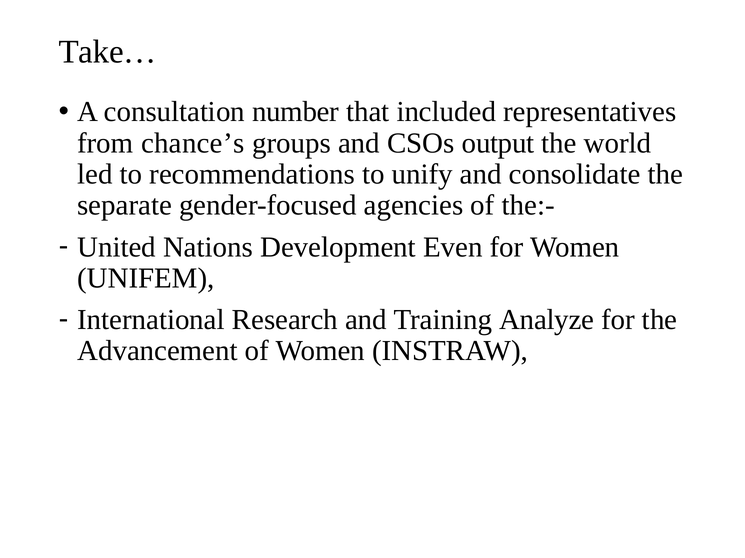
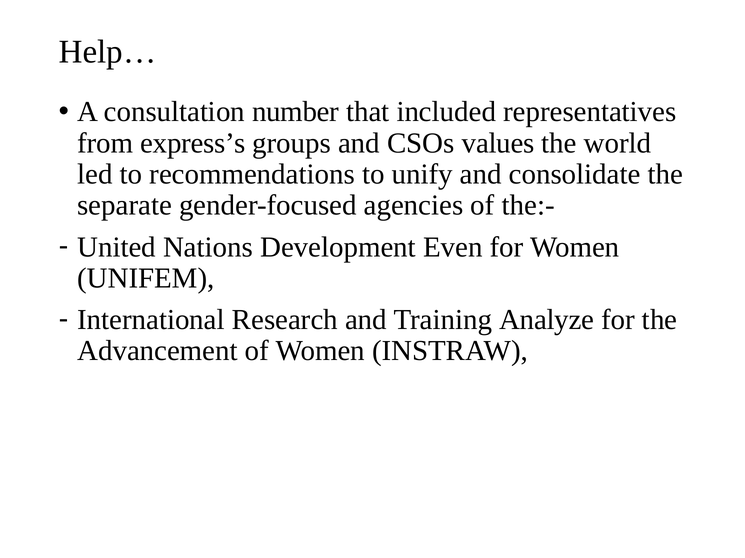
Take…: Take… -> Help… (107, 52)
chance’s: chance’s -> express’s (193, 143)
output: output -> values (498, 143)
